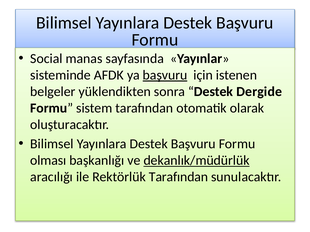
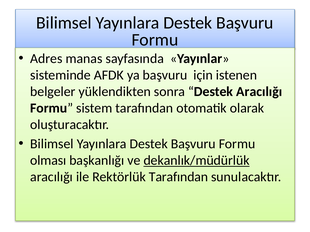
Social: Social -> Adres (46, 59)
başvuru underline: present -> none (165, 75)
Destek Dergide: Dergide -> Aracılığı (259, 92)
